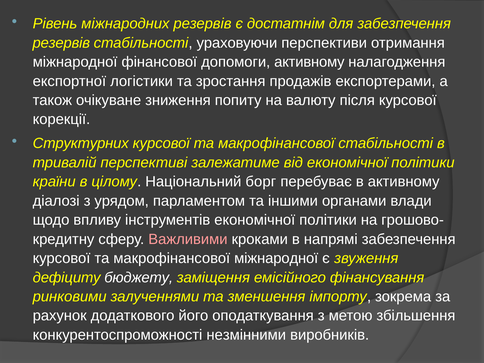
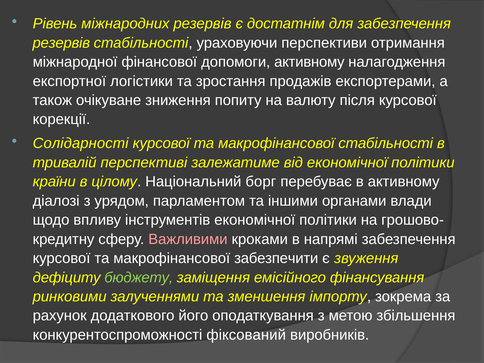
Структурних: Структурних -> Солідарності (81, 143)
макрофінансової міжнародної: міжнародної -> забезпечити (276, 258)
бюджету colour: white -> light green (139, 277)
незмінними: незмінними -> фіксований (246, 335)
